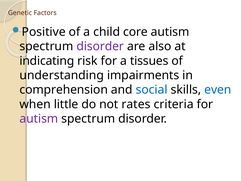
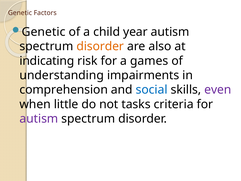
Positive: Positive -> Genetic (44, 32)
core: core -> year (135, 32)
disorder colour: purple -> orange (100, 46)
tissues: tissues -> games (149, 61)
even colour: blue -> purple (218, 90)
rates: rates -> tasks (136, 104)
